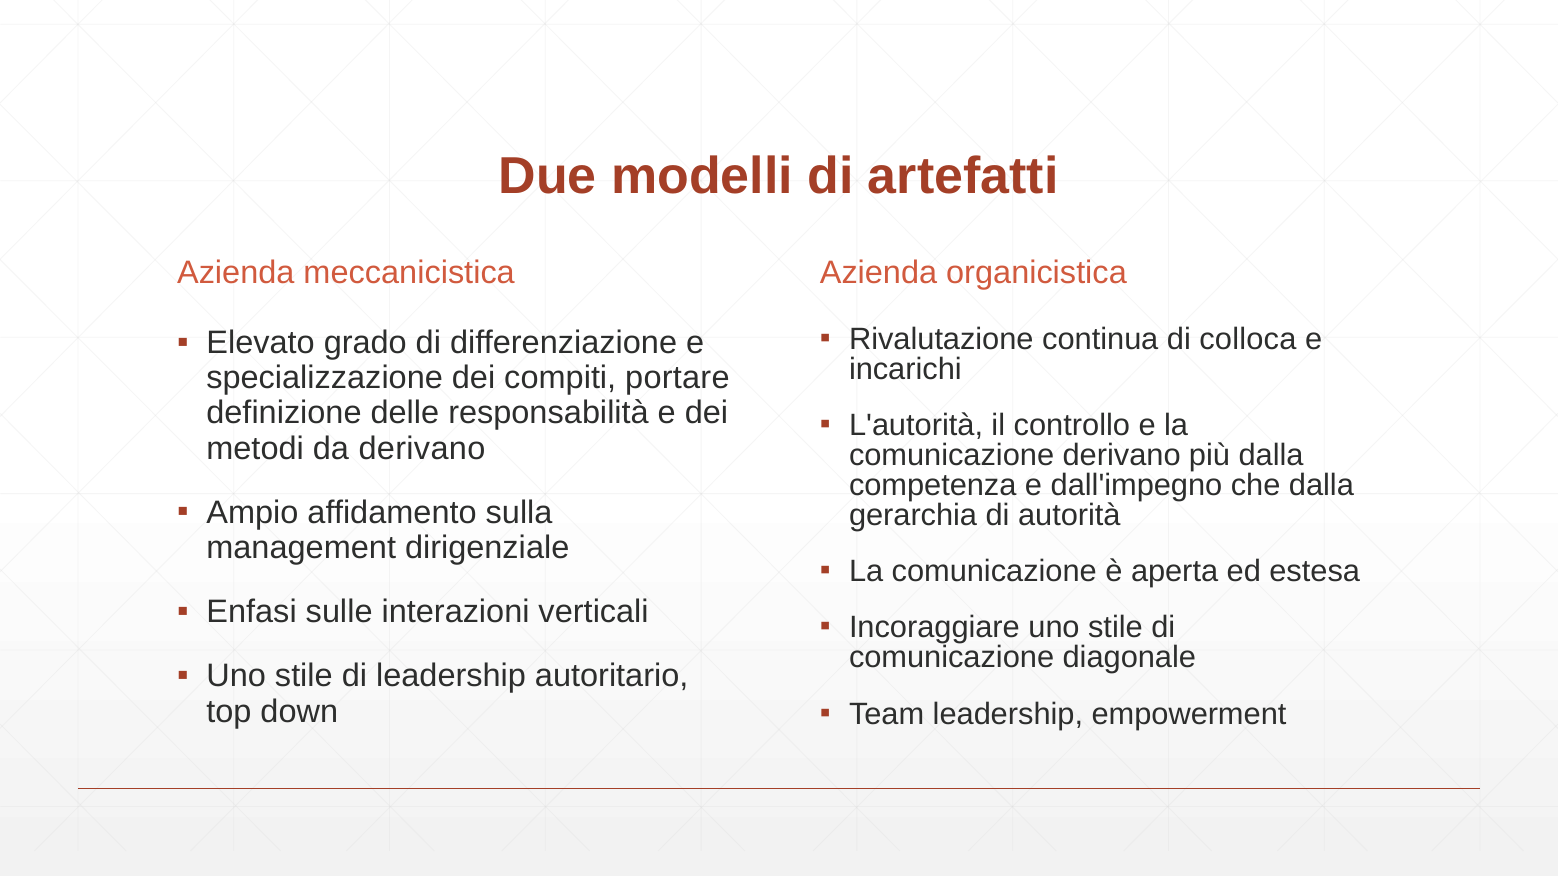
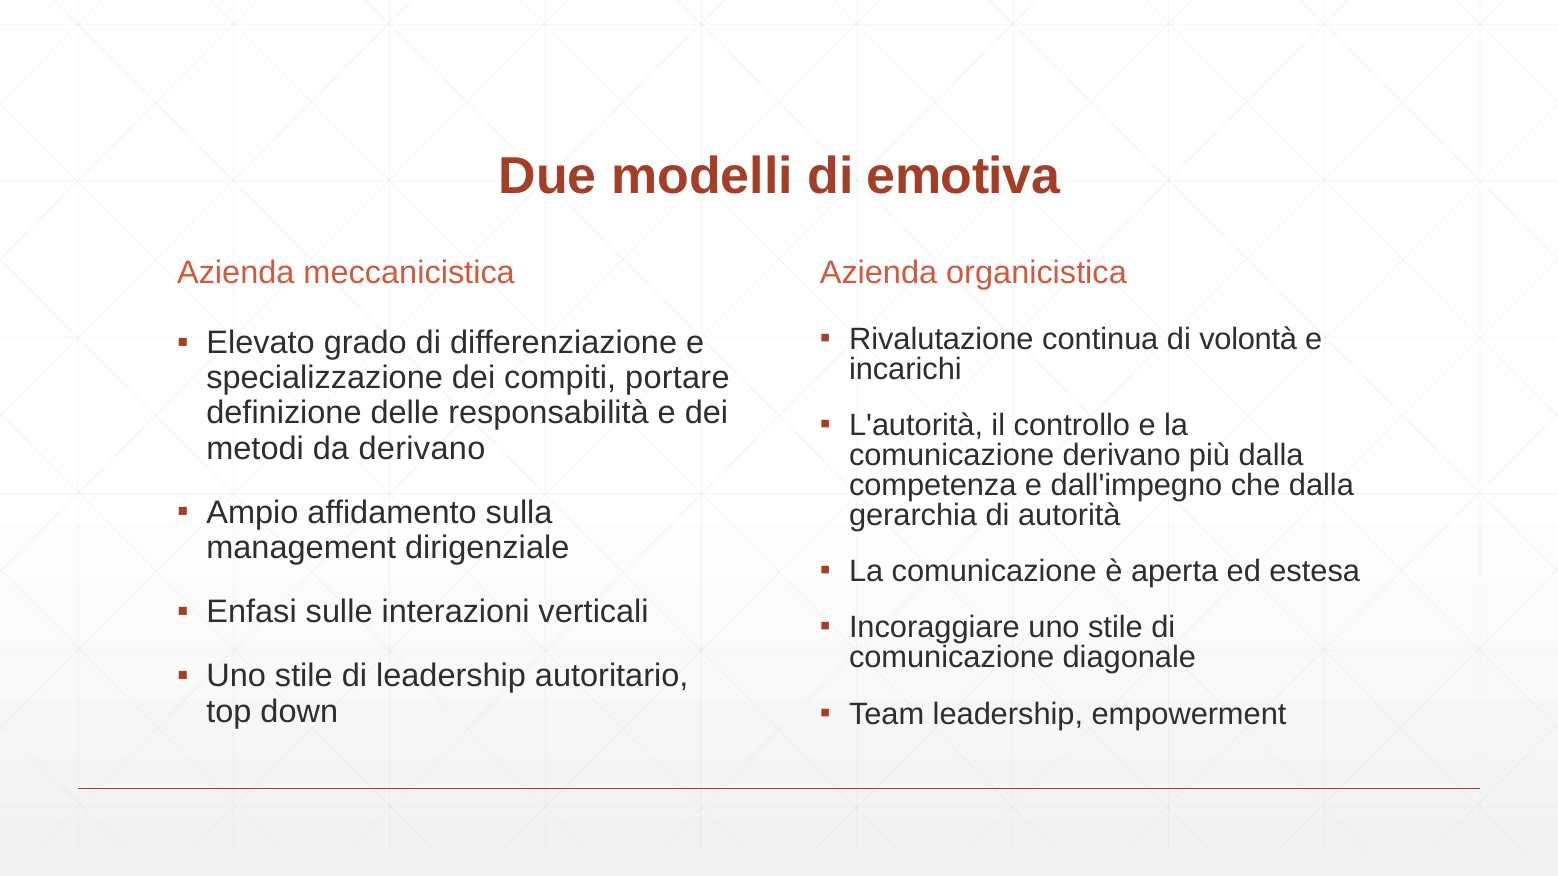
artefatti: artefatti -> emotiva (963, 176)
colloca: colloca -> volontà (1248, 340)
